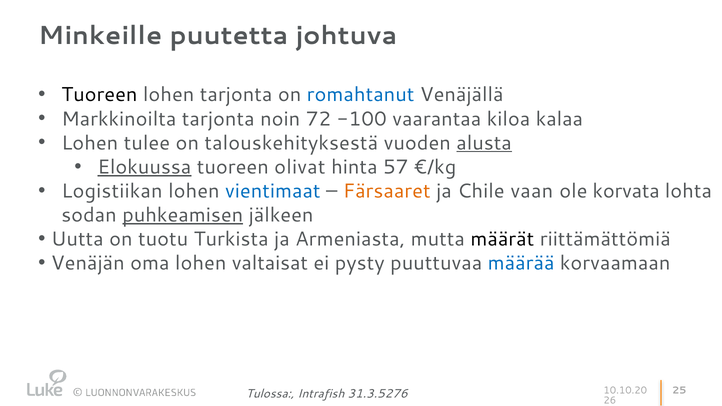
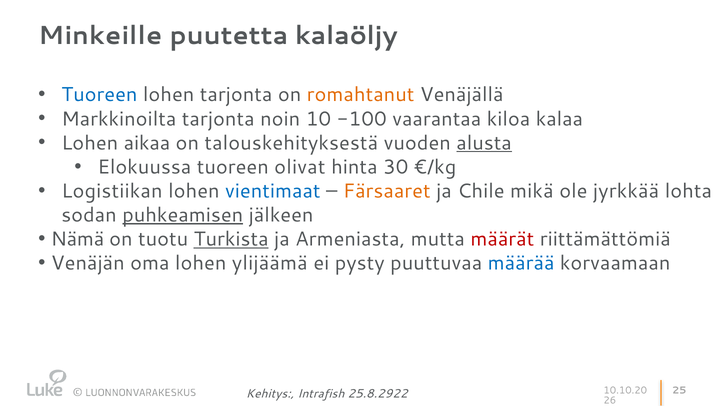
johtuva: johtuva -> kalaöljy (347, 36)
Tuoreen colour: black -> blue (99, 95)
romahtanut colour: blue -> orange (361, 95)
72: 72 -> 10 (318, 119)
tulee: tulee -> aikaa (147, 143)
Elokuussa underline: present -> none (144, 167)
57: 57 -> 30 (396, 167)
vaan: vaan -> mikä (532, 191)
korvata: korvata -> jyrkkää (626, 191)
Uutta: Uutta -> Nämä (77, 239)
Turkista underline: none -> present (231, 239)
määrät colour: black -> red (502, 239)
valtaisat: valtaisat -> ylijäämä (270, 263)
Tulossa: Tulossa -> Kehitys (270, 394)
31.3.5276: 31.3.5276 -> 25.8.2922 (378, 394)
